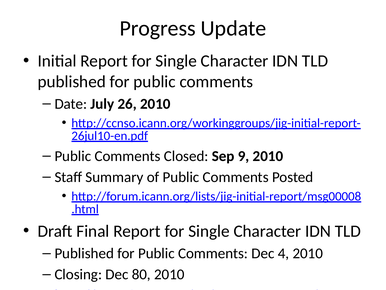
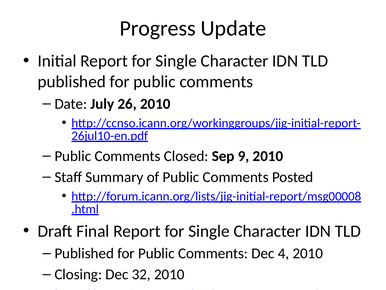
80: 80 -> 32 (141, 274)
